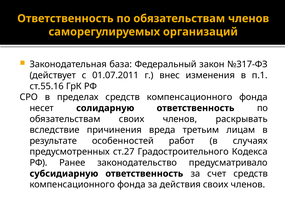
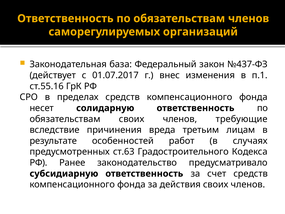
№317-ФЗ: №317-ФЗ -> №437-ФЗ (247, 64)
01.07.2011: 01.07.2011 -> 01.07.2017 (116, 75)
раскрывать: раскрывать -> требующие (242, 119)
ст.27: ст.27 -> ст.63 (124, 152)
